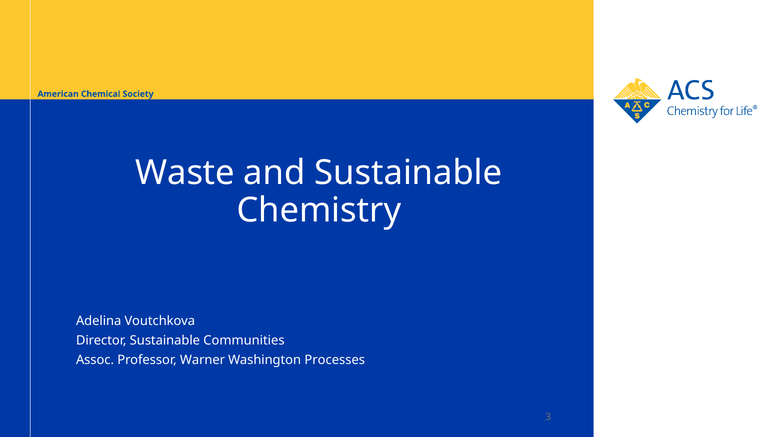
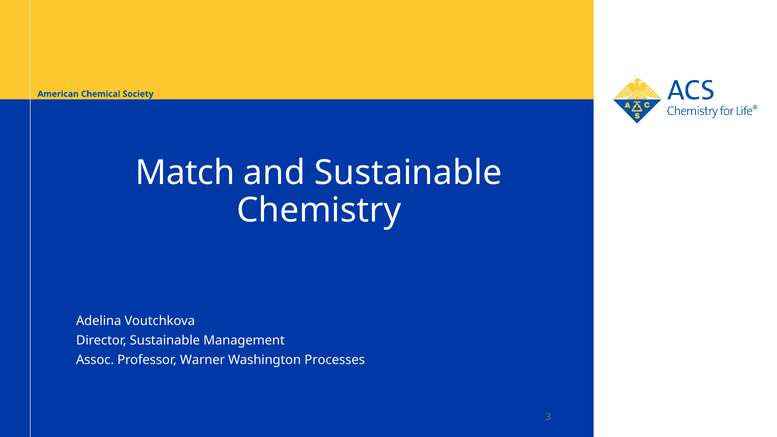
Waste: Waste -> Match (185, 173)
Communities: Communities -> Management (244, 340)
